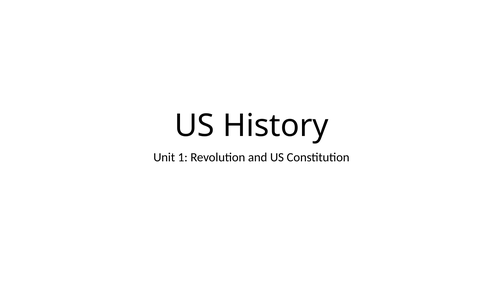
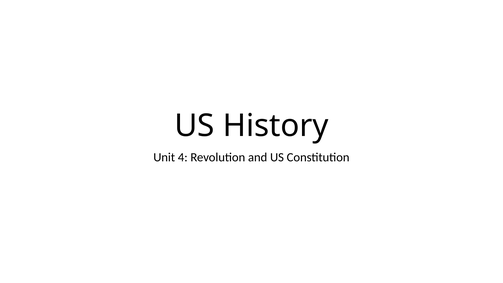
1: 1 -> 4 (183, 157)
